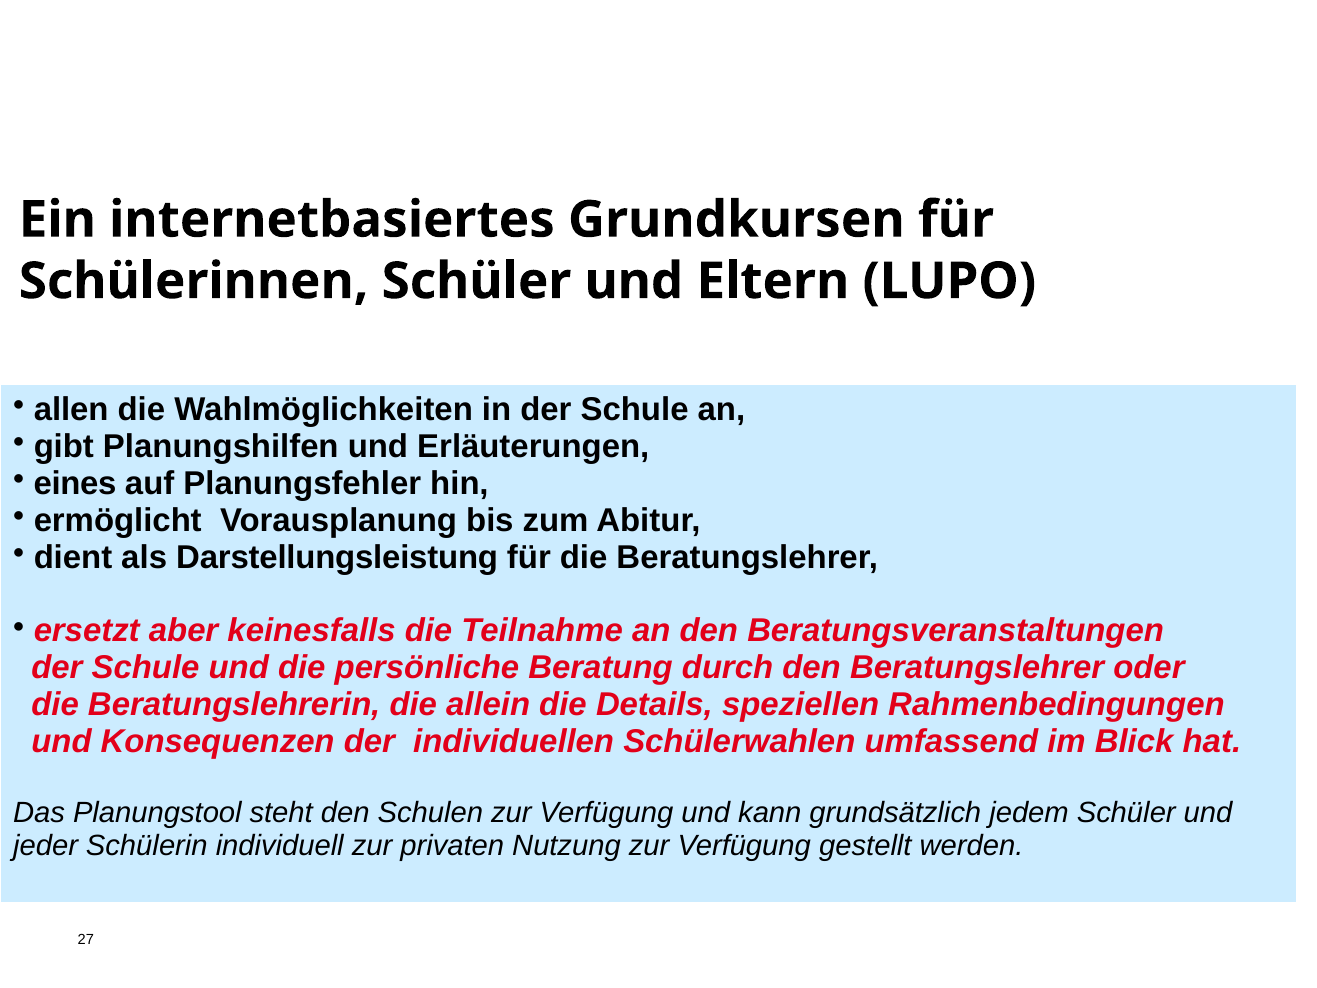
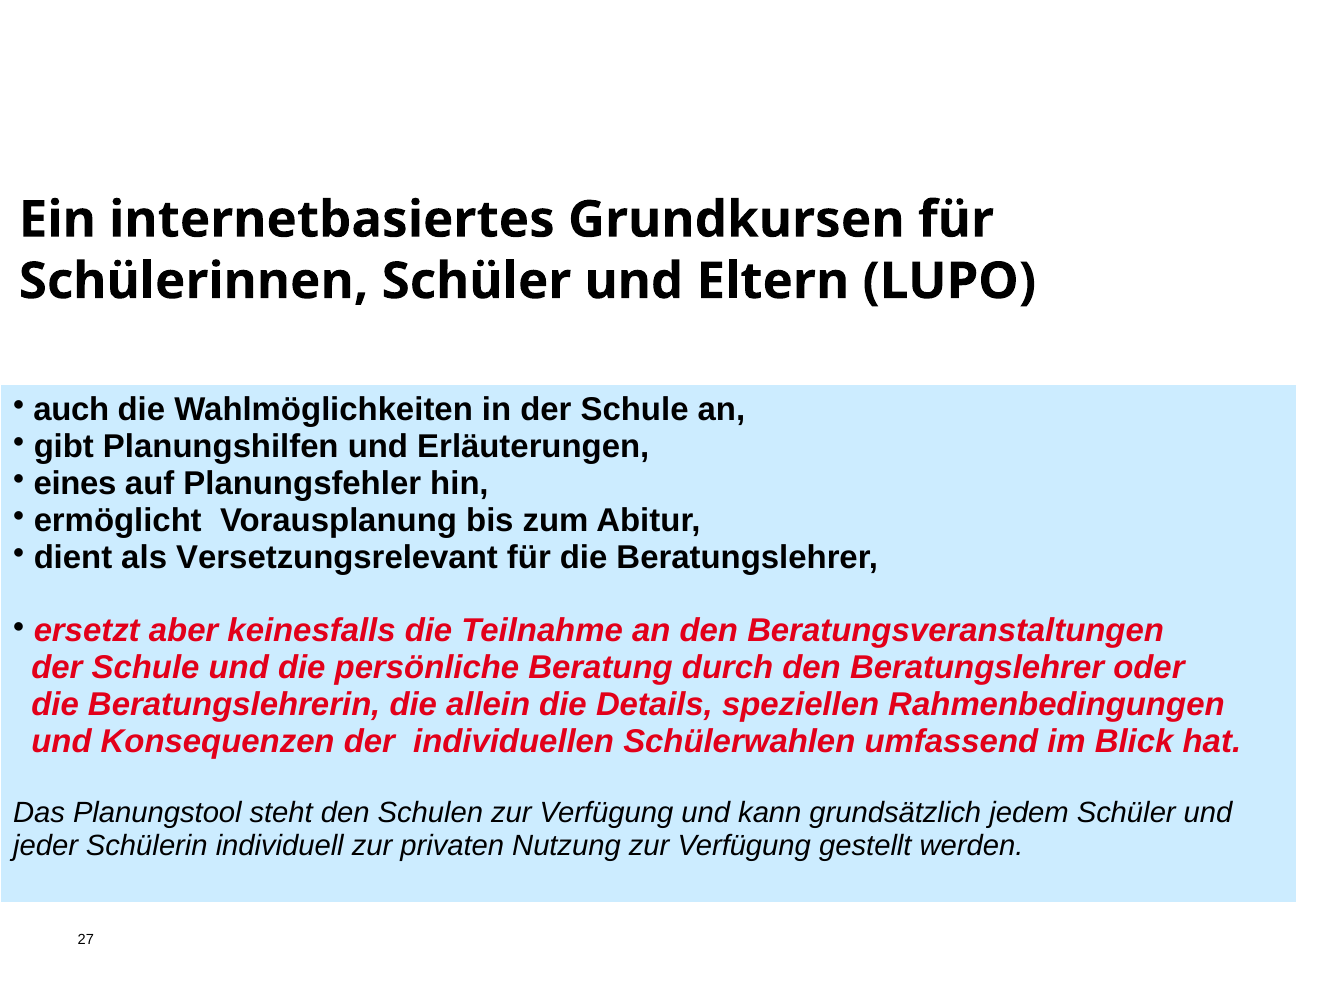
allen: allen -> auch (71, 410)
Darstellungsleistung: Darstellungsleistung -> Versetzungsrelevant (337, 557)
